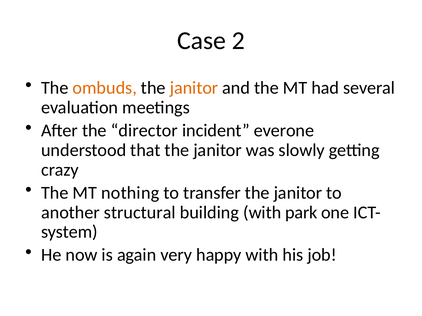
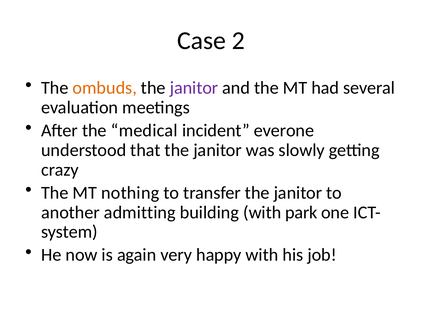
janitor colour: orange -> purple (194, 88)
director: director -> medical (144, 131)
structural: structural -> admitting (140, 213)
